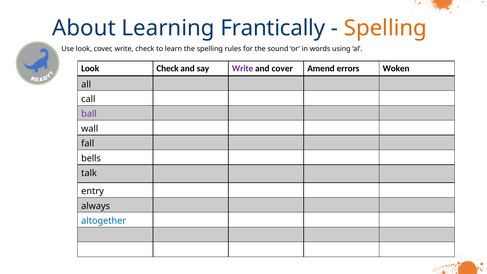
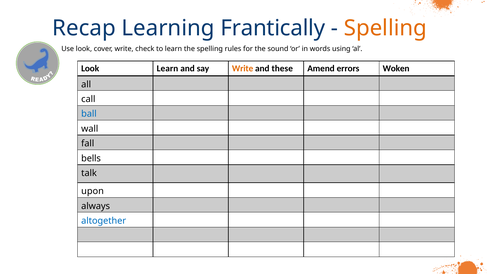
About: About -> Recap (84, 28)
Look Check: Check -> Learn (167, 68)
Write colour: purple -> orange (243, 68)
and cover: cover -> these (282, 68)
ball colour: purple -> blue (89, 114)
entry: entry -> upon (93, 191)
